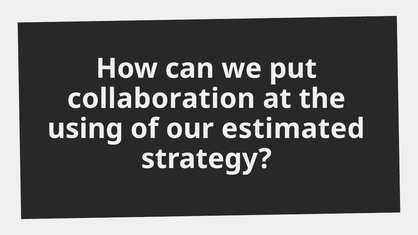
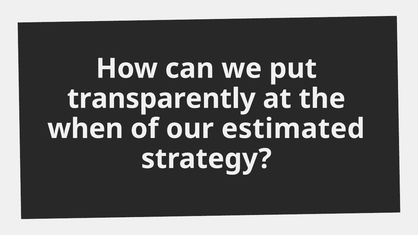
collaboration: collaboration -> transparently (161, 99)
using: using -> when (85, 129)
